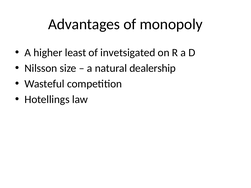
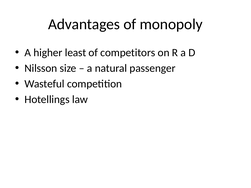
invetsigated: invetsigated -> competitors (128, 53)
dealership: dealership -> passenger (153, 68)
